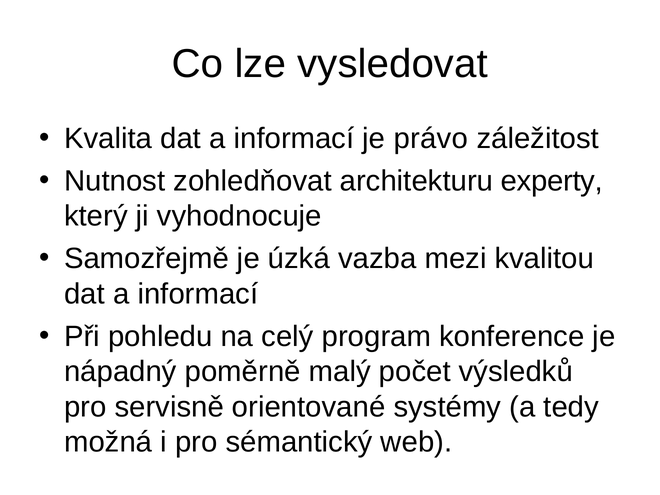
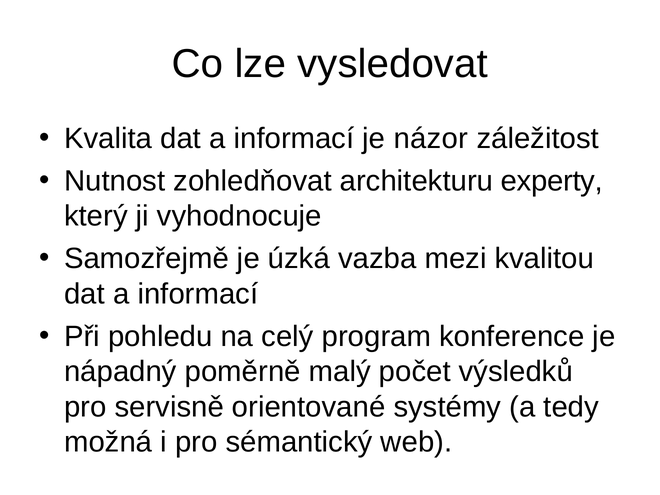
právo: právo -> názor (431, 139)
